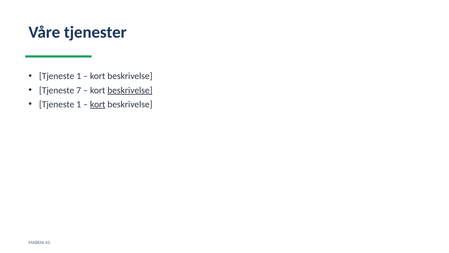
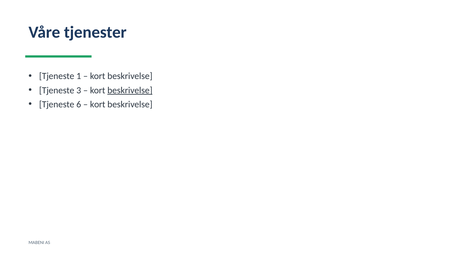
7: 7 -> 3 (79, 90)
1: 1 -> 6 (79, 104)
kort underline: present -> none (98, 104)
